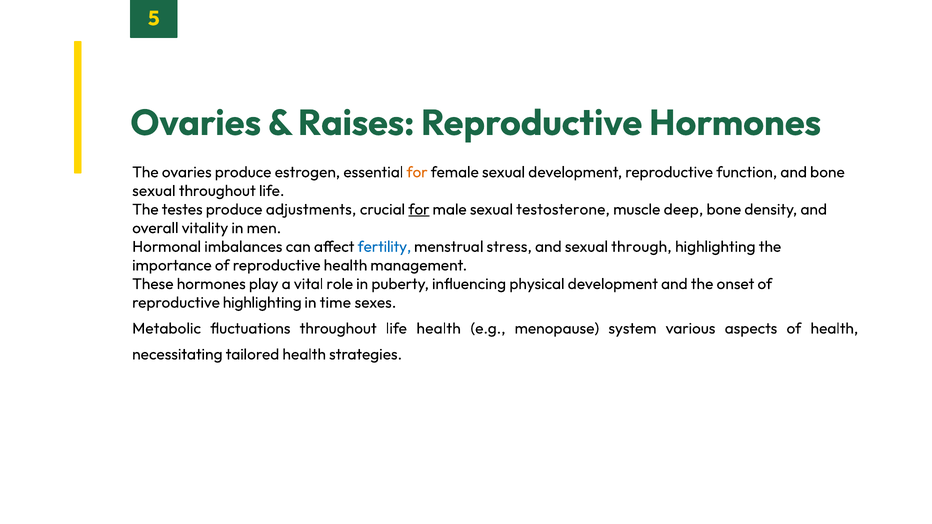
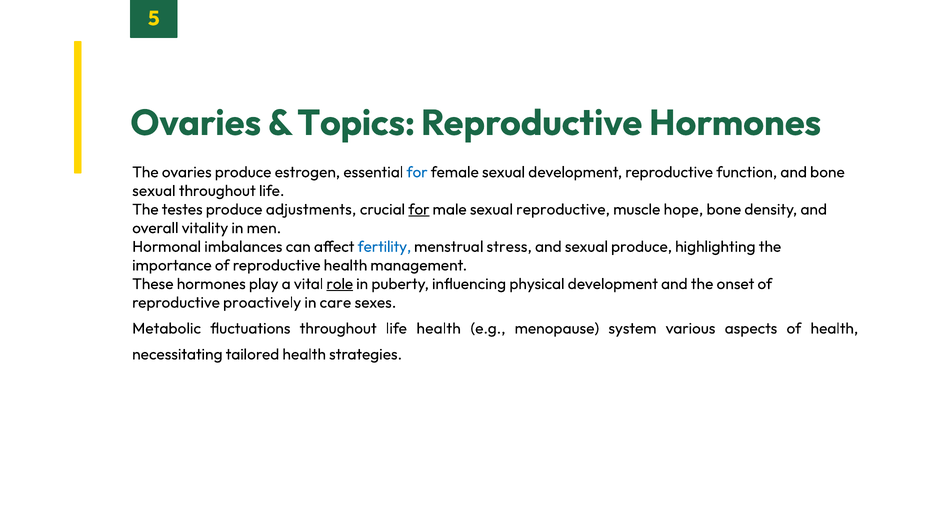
Raises: Raises -> Topics (356, 123)
for colour: orange -> blue (417, 172)
sexual testosterone: testosterone -> reproductive (563, 210)
deep: deep -> hope (683, 210)
sexual through: through -> produce (642, 247)
role underline: none -> present (340, 284)
reproductive highlighting: highlighting -> proactively (262, 303)
time: time -> care (335, 303)
